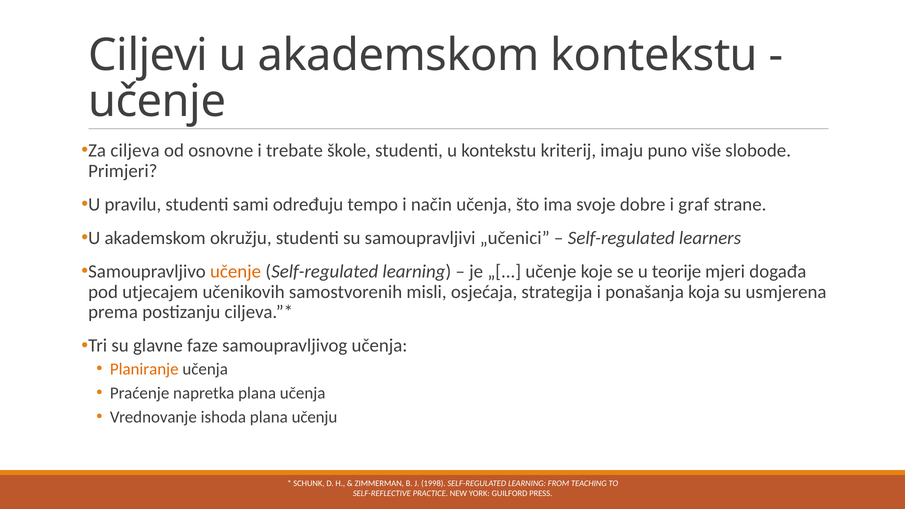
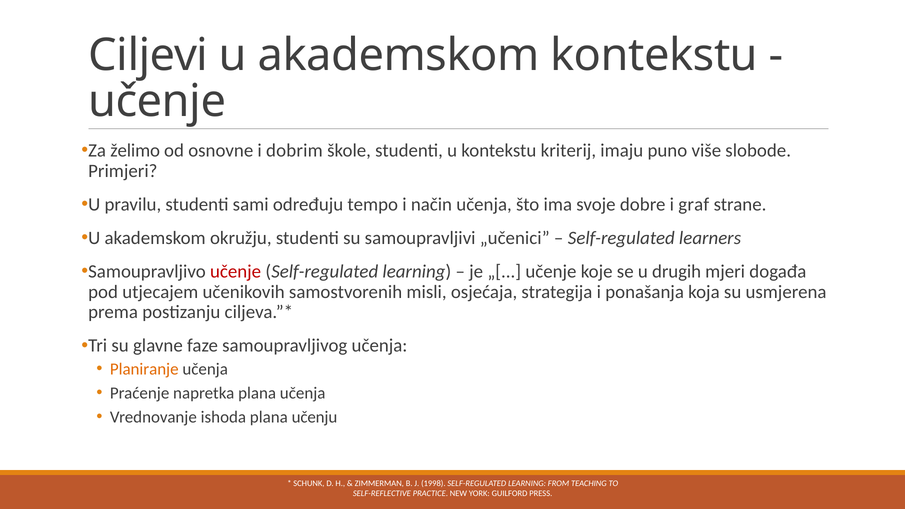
ciljeva: ciljeva -> želimo (135, 150)
trebate: trebate -> dobrim (294, 150)
učenje colour: orange -> red (236, 272)
teorije: teorije -> drugih (677, 272)
